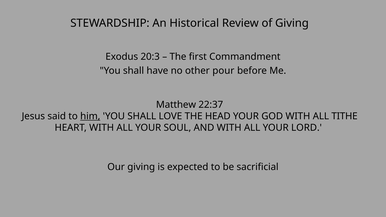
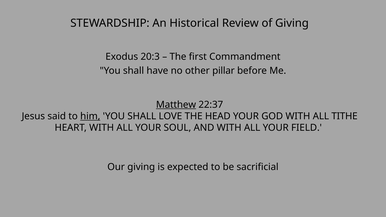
pour: pour -> pillar (223, 71)
Matthew underline: none -> present (176, 105)
LORD: LORD -> FIELD (306, 128)
